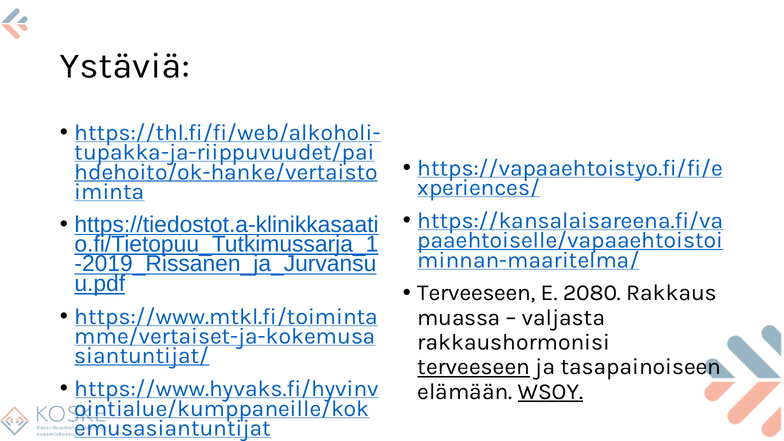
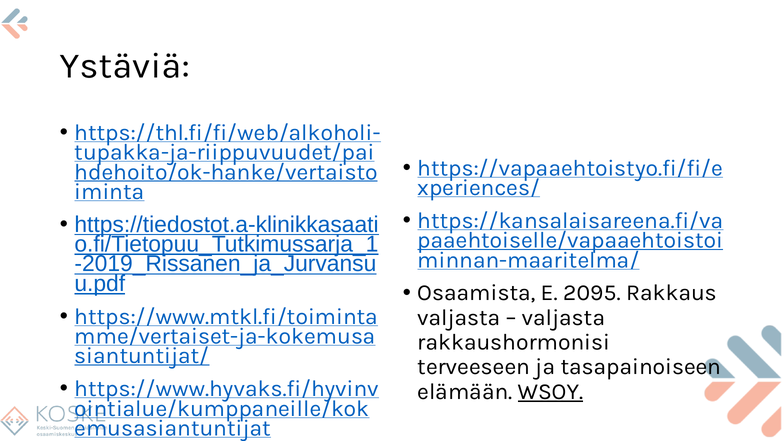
Terveeseen: Terveeseen -> Osaamista (476, 293)
2080: 2080 -> 2095 (592, 293)
muassa: muassa -> valjasta (459, 318)
terveeseen underline: present -> none (474, 367)
